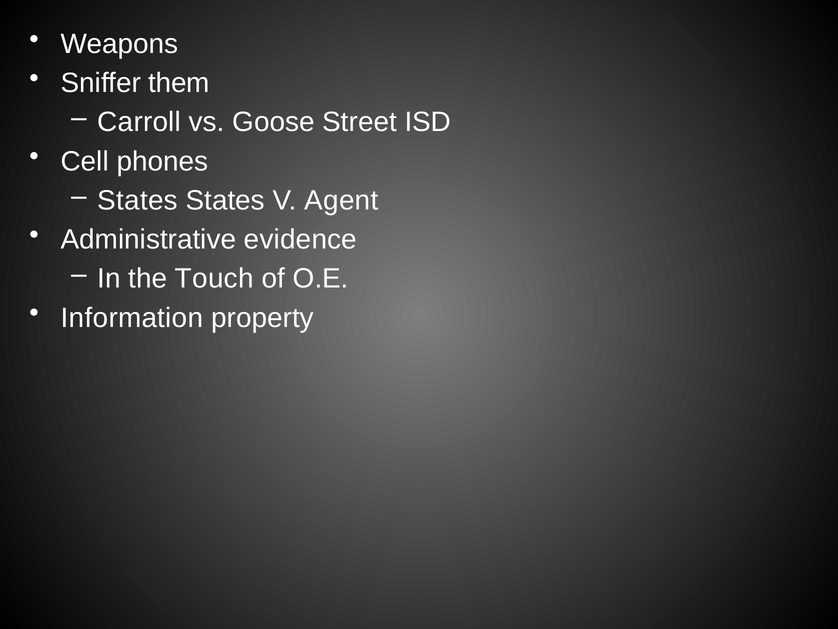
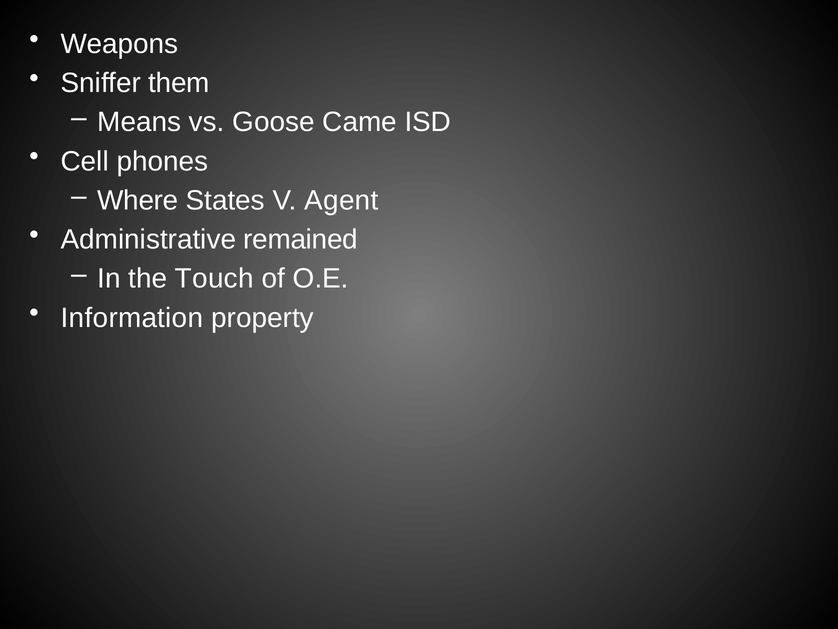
Carroll: Carroll -> Means (139, 122)
Street: Street -> Came (360, 122)
States: States -> Where (138, 200)
evidence: evidence -> remained (301, 239)
